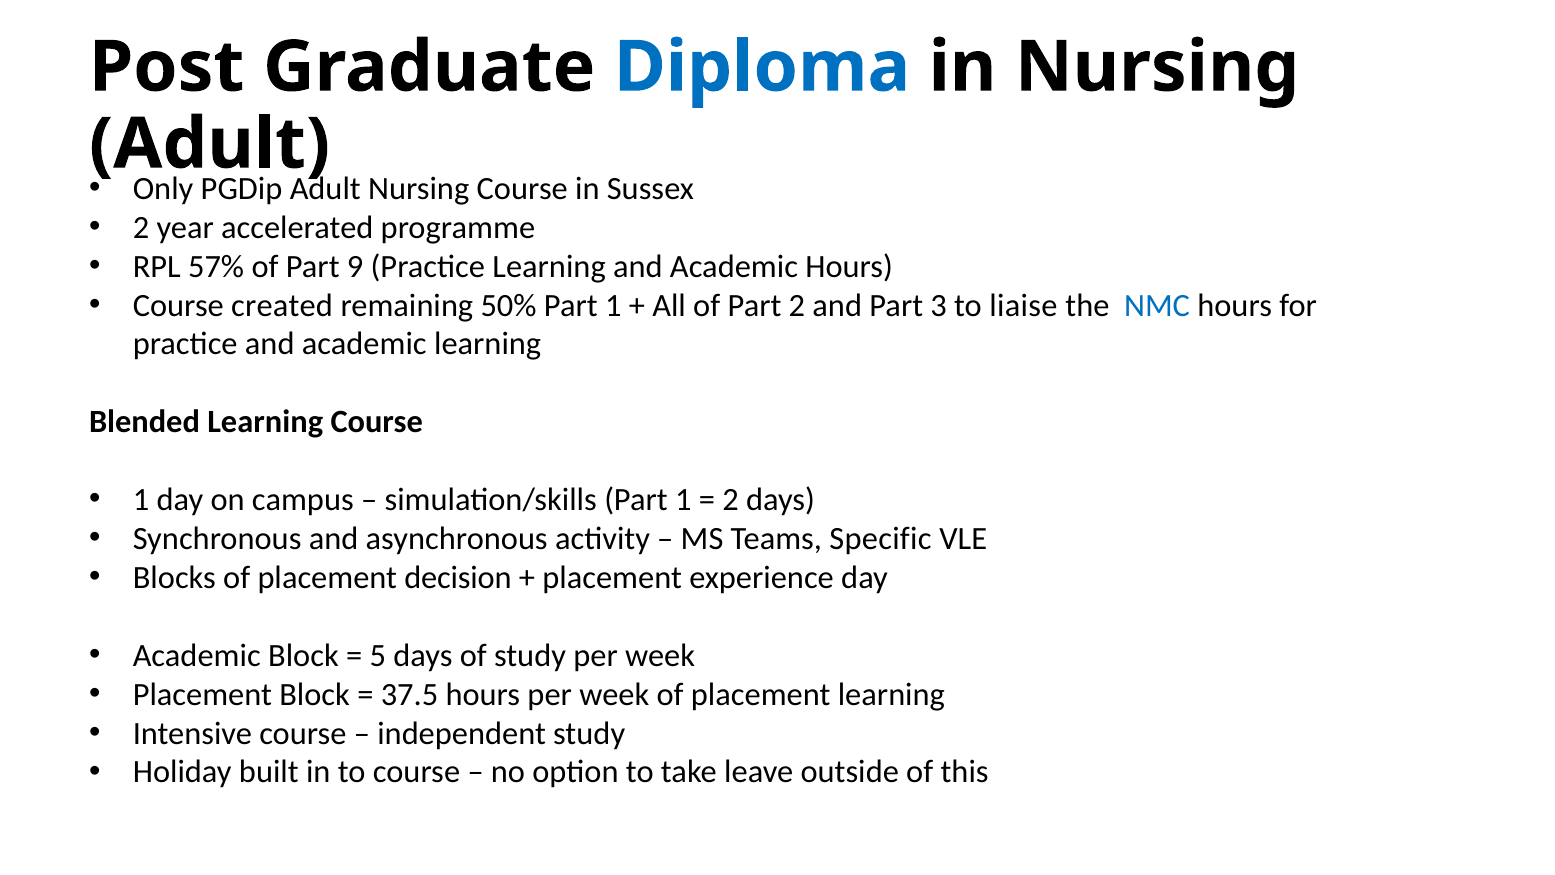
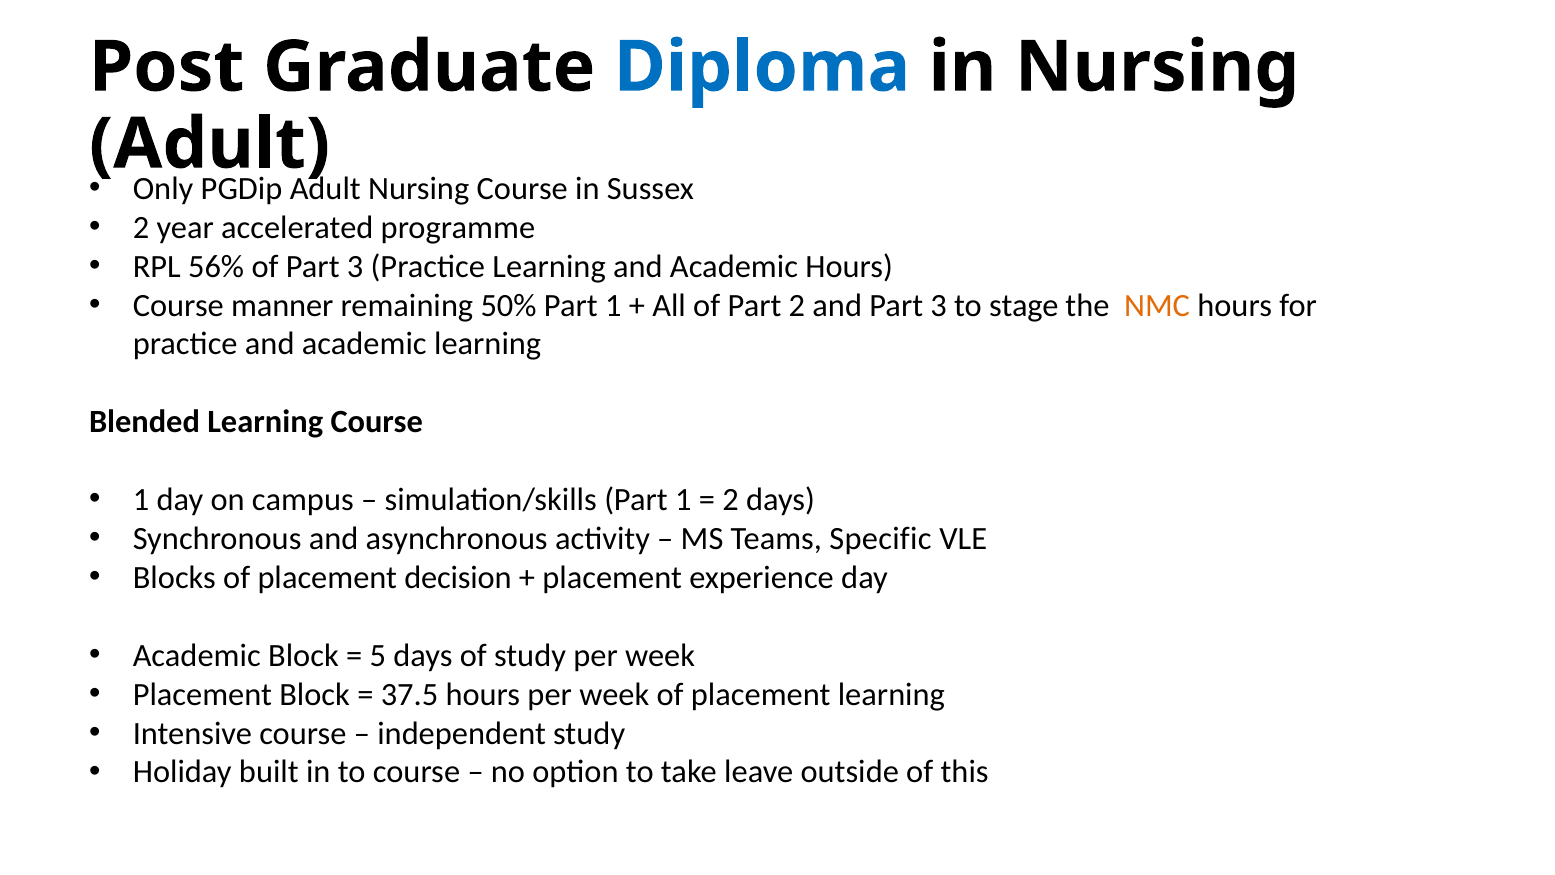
57%: 57% -> 56% (216, 266)
of Part 9: 9 -> 3 (355, 266)
created: created -> manner (282, 305)
liaise: liaise -> stage (1024, 305)
NMC colour: blue -> orange (1157, 305)
